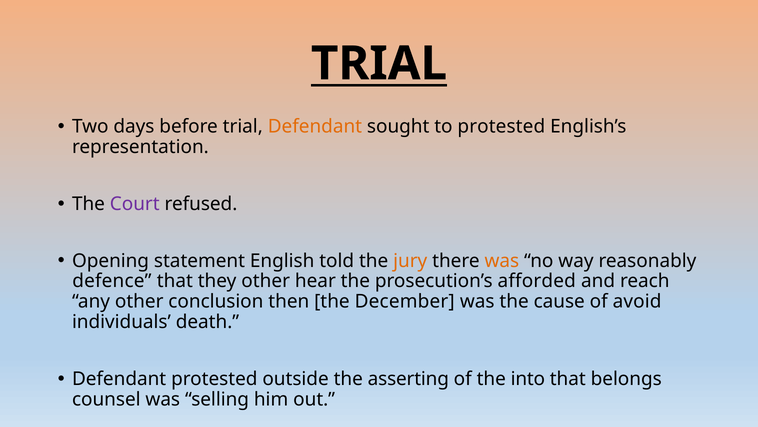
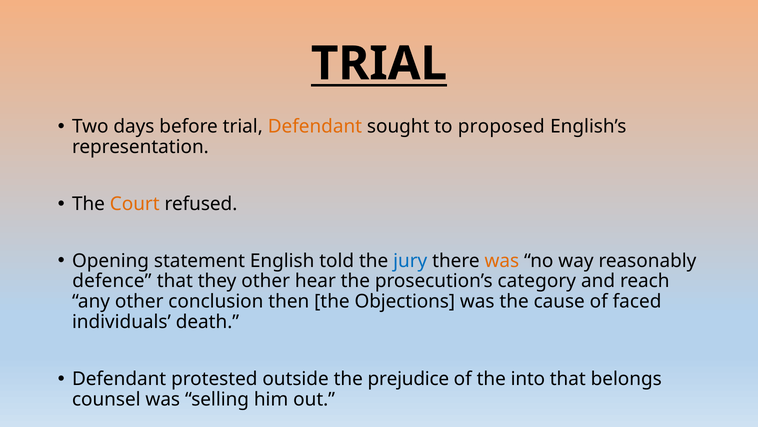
to protested: protested -> proposed (501, 126)
Court colour: purple -> orange (135, 204)
jury colour: orange -> blue (410, 260)
afforded: afforded -> category (537, 281)
December: December -> Objections (405, 301)
avoid: avoid -> faced (637, 301)
asserting: asserting -> prejudice (408, 378)
